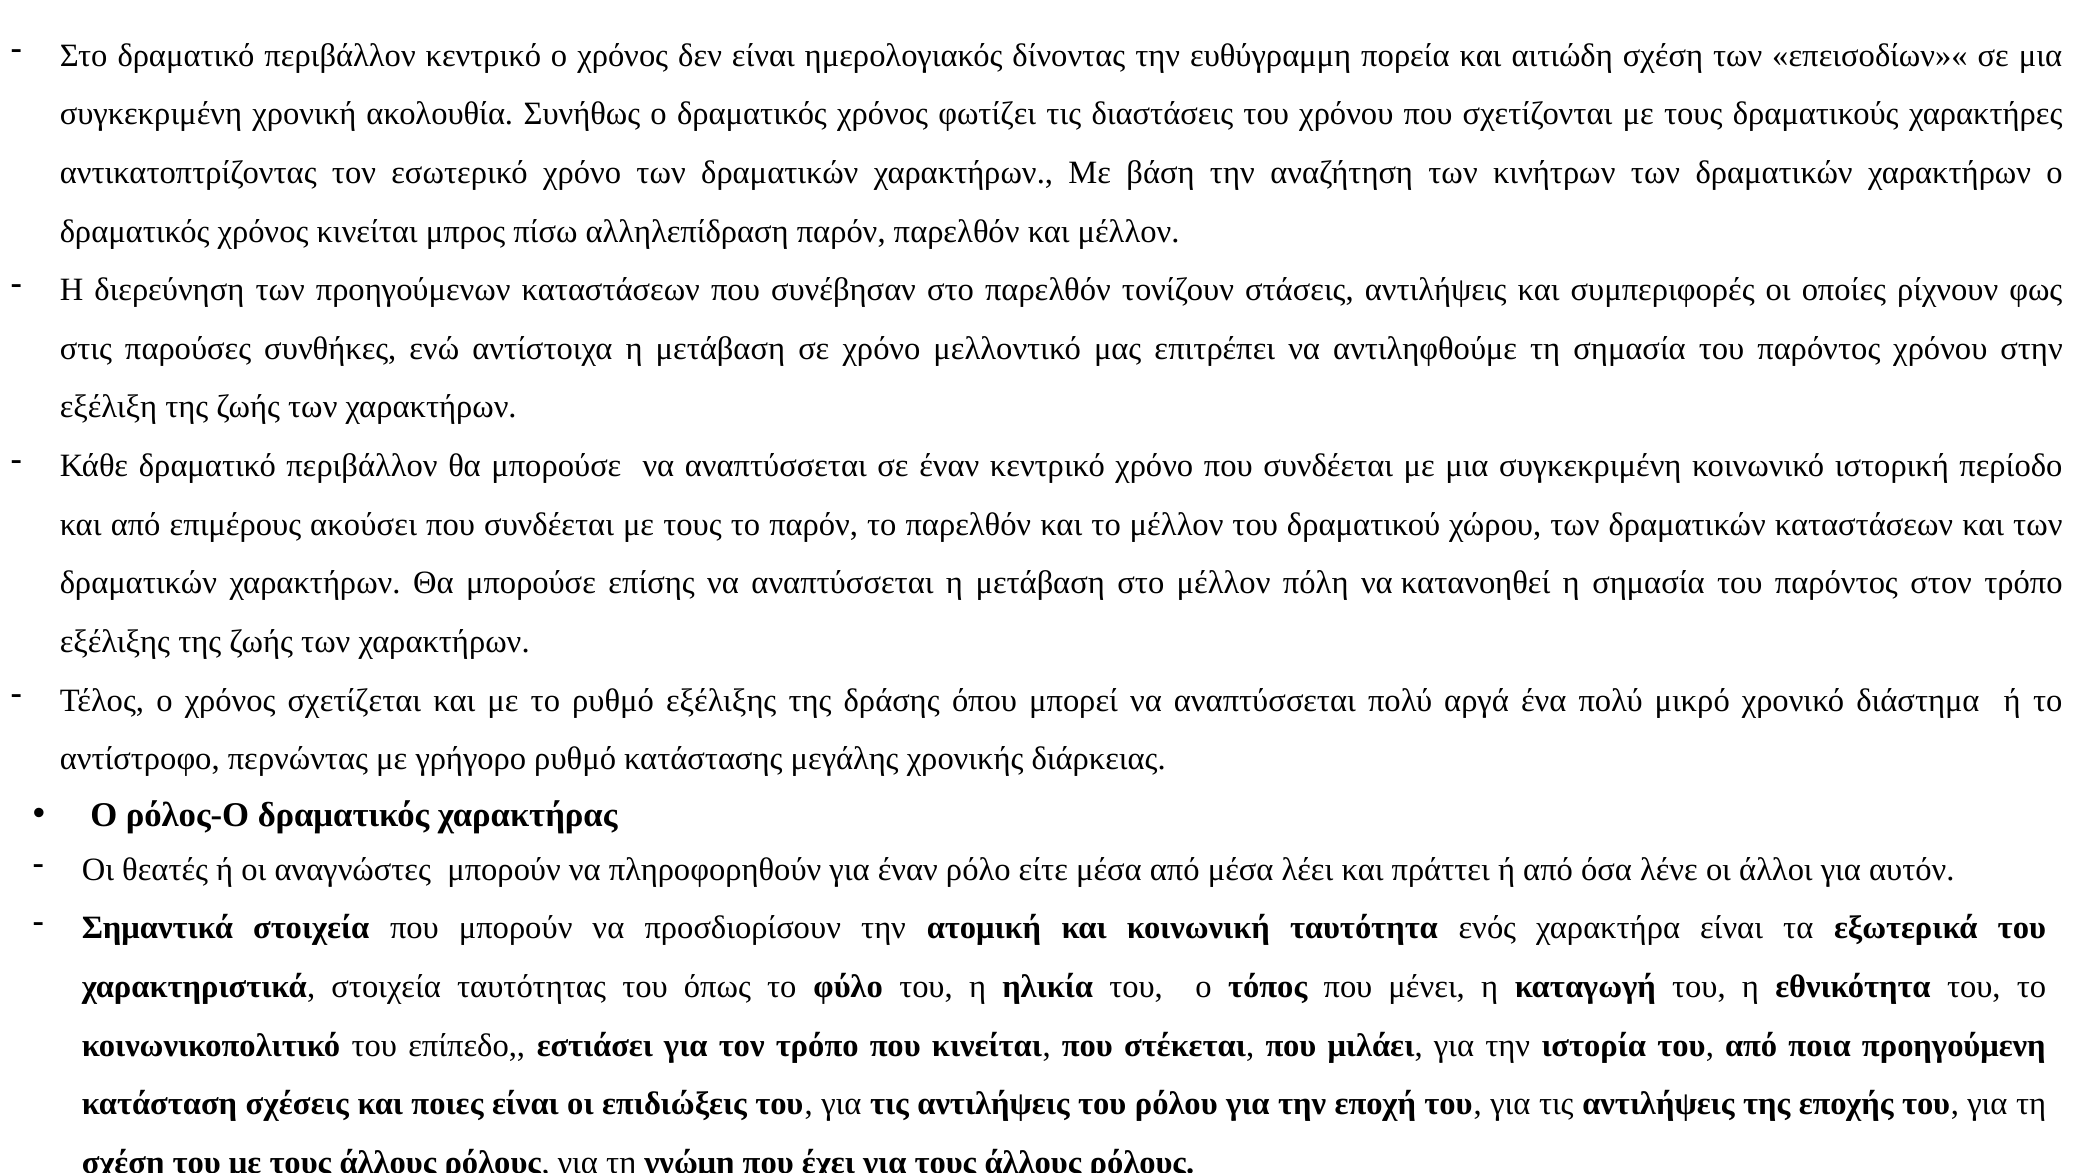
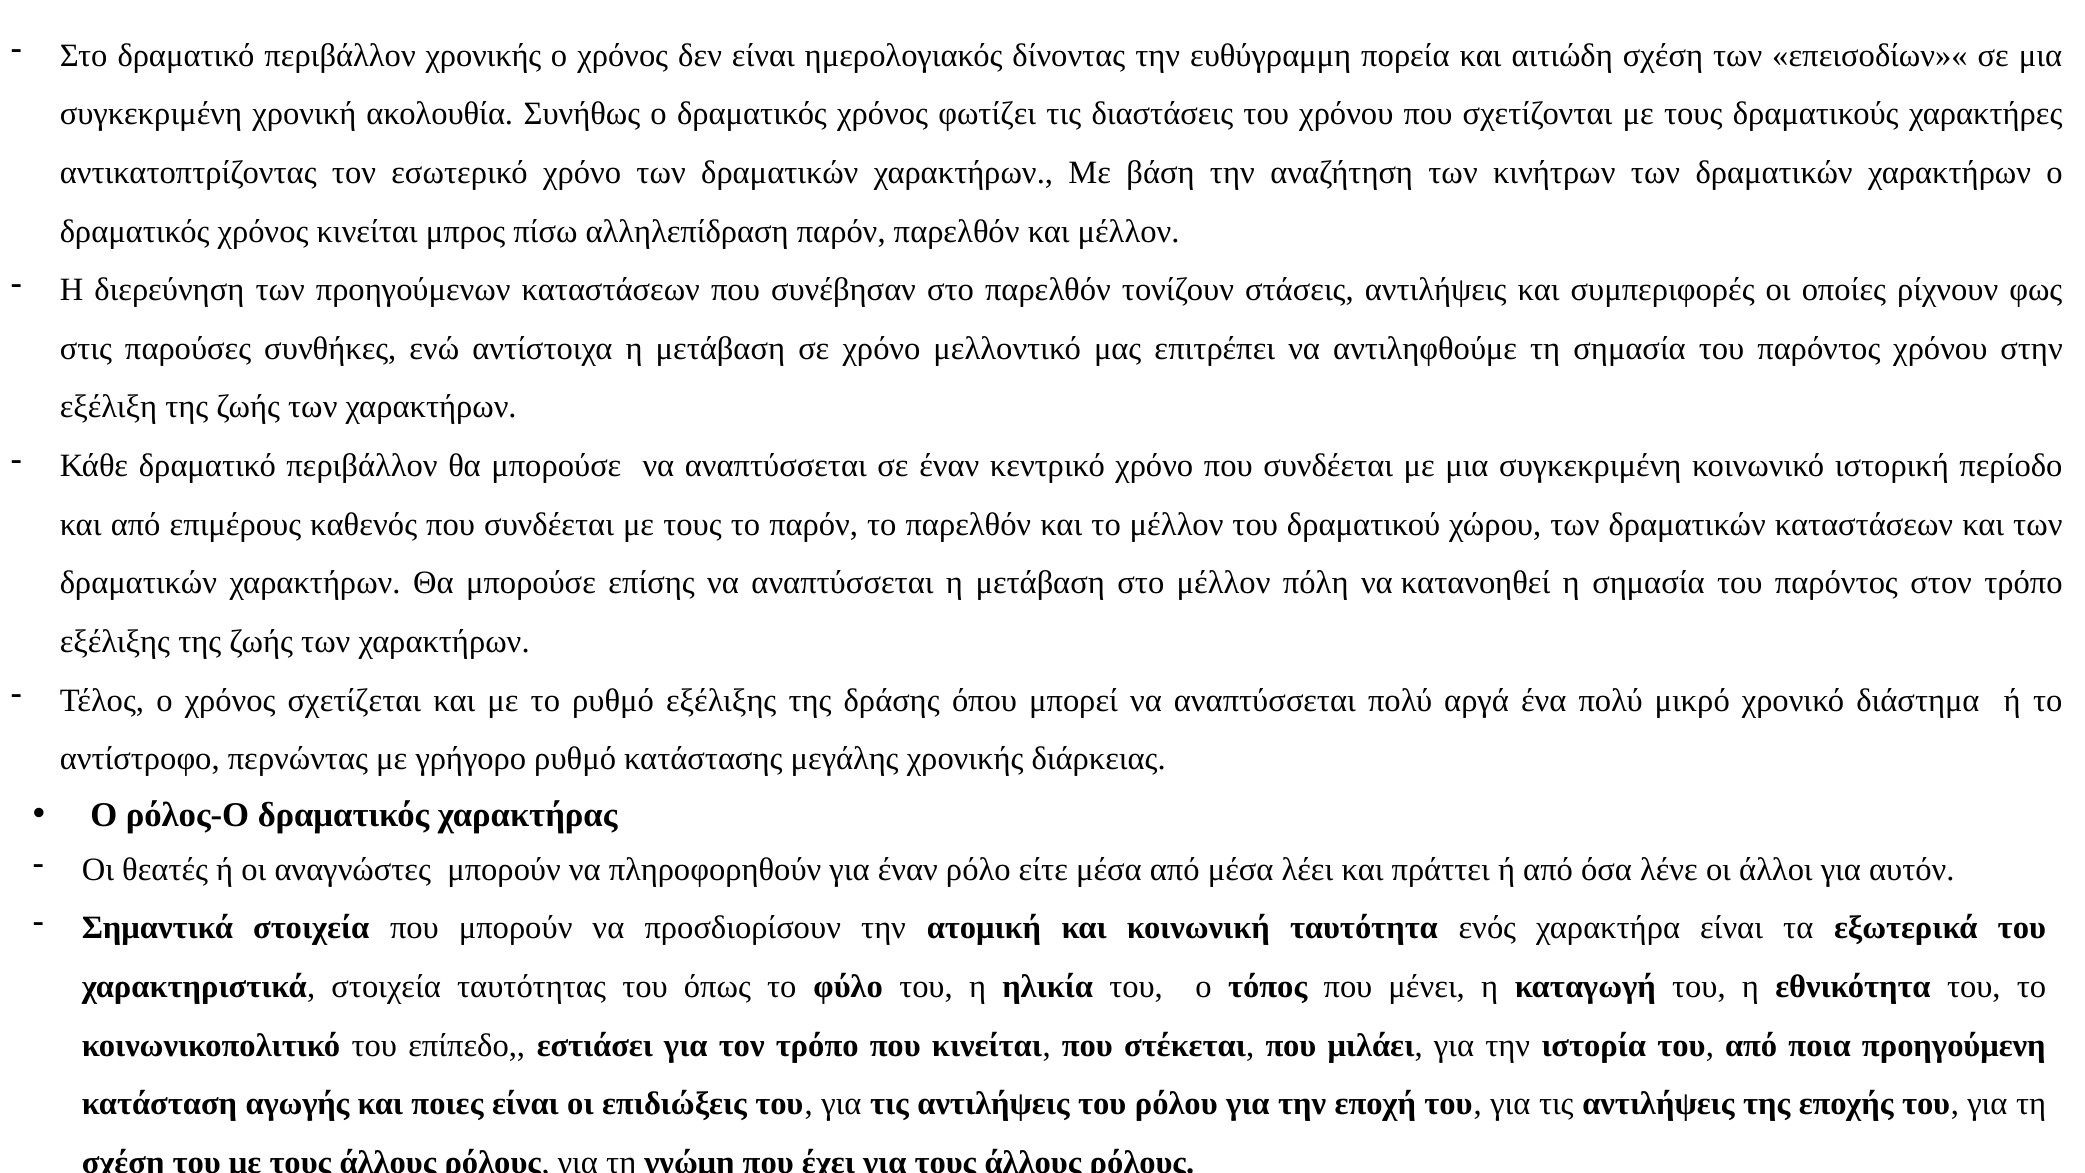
περιβάλλον κεντρικό: κεντρικό -> χρονικής (483, 55)
ακούσει: ακούσει -> καθενός (364, 524)
σχέσεις: σχέσεις -> αγωγής (298, 1104)
